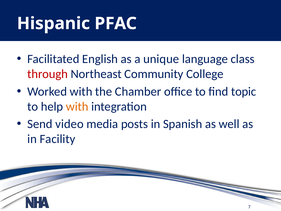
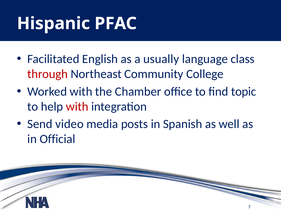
unique: unique -> usually (161, 59)
with colour: orange -> red (77, 106)
Facility: Facility -> Official (57, 139)
